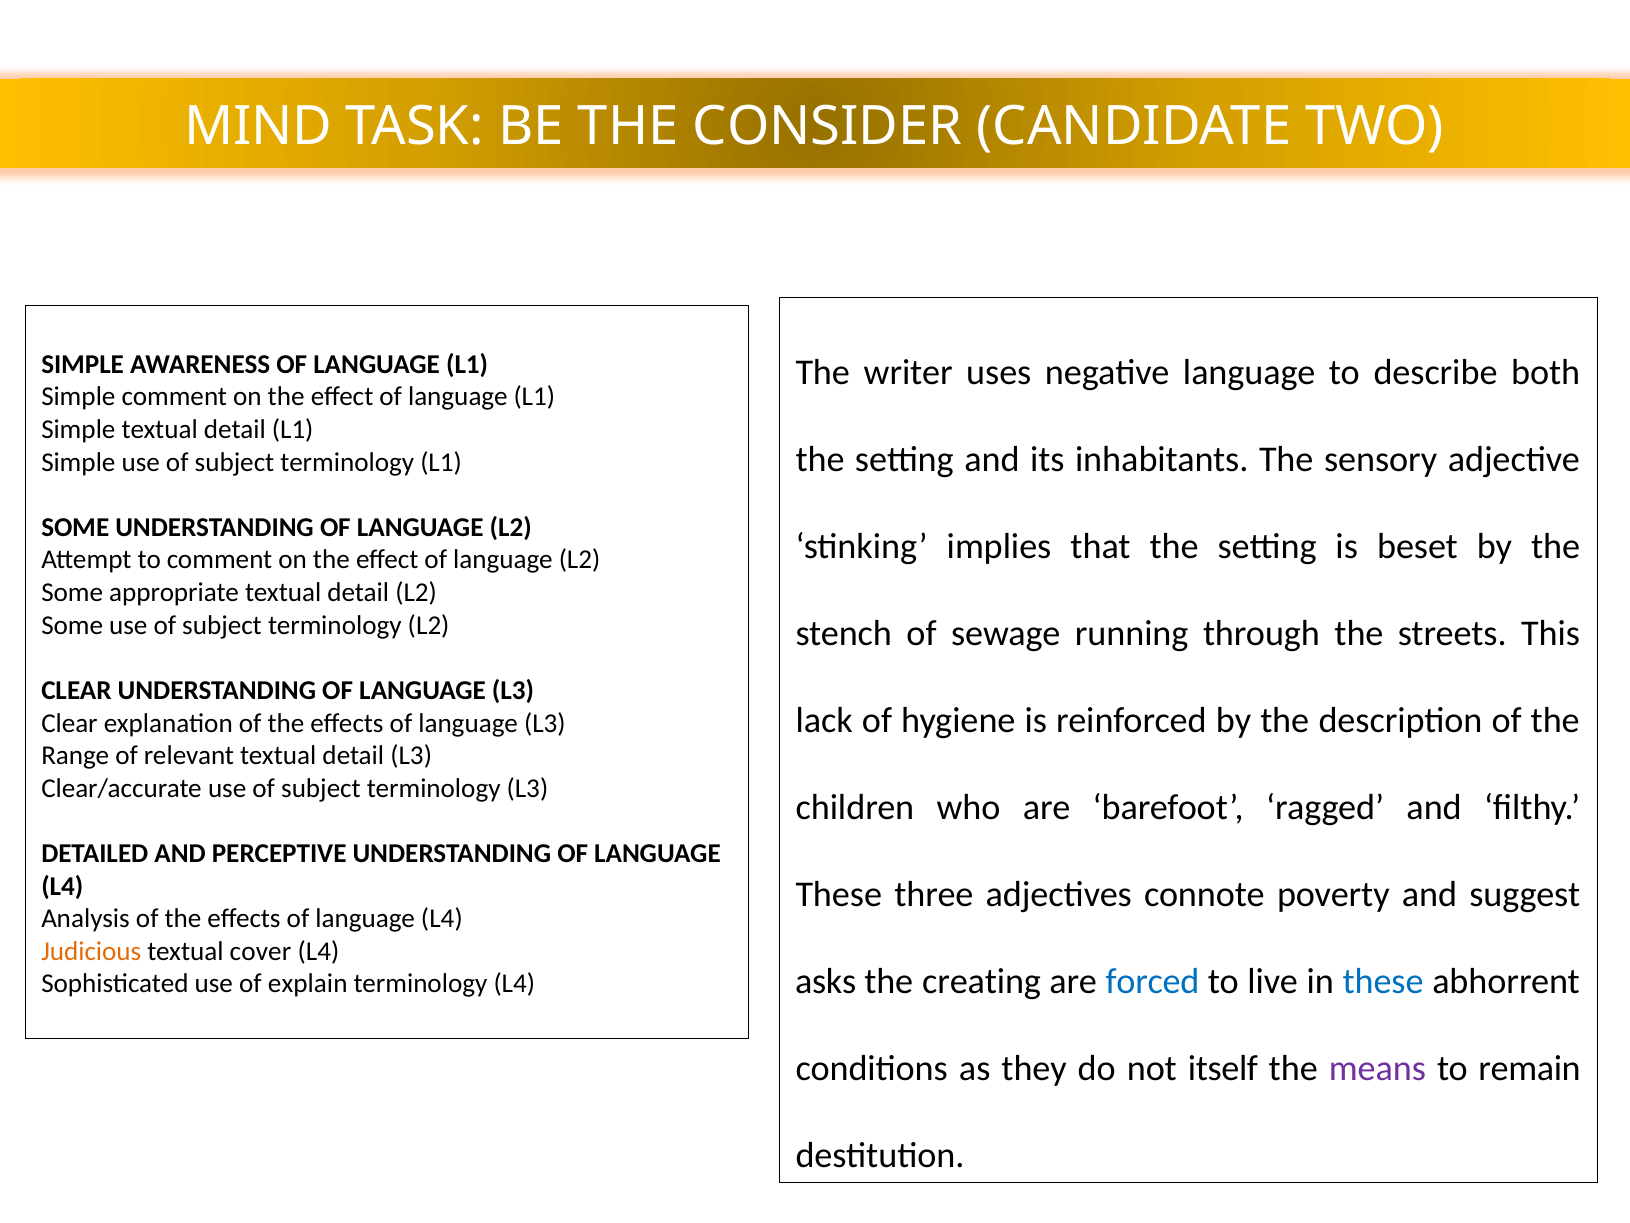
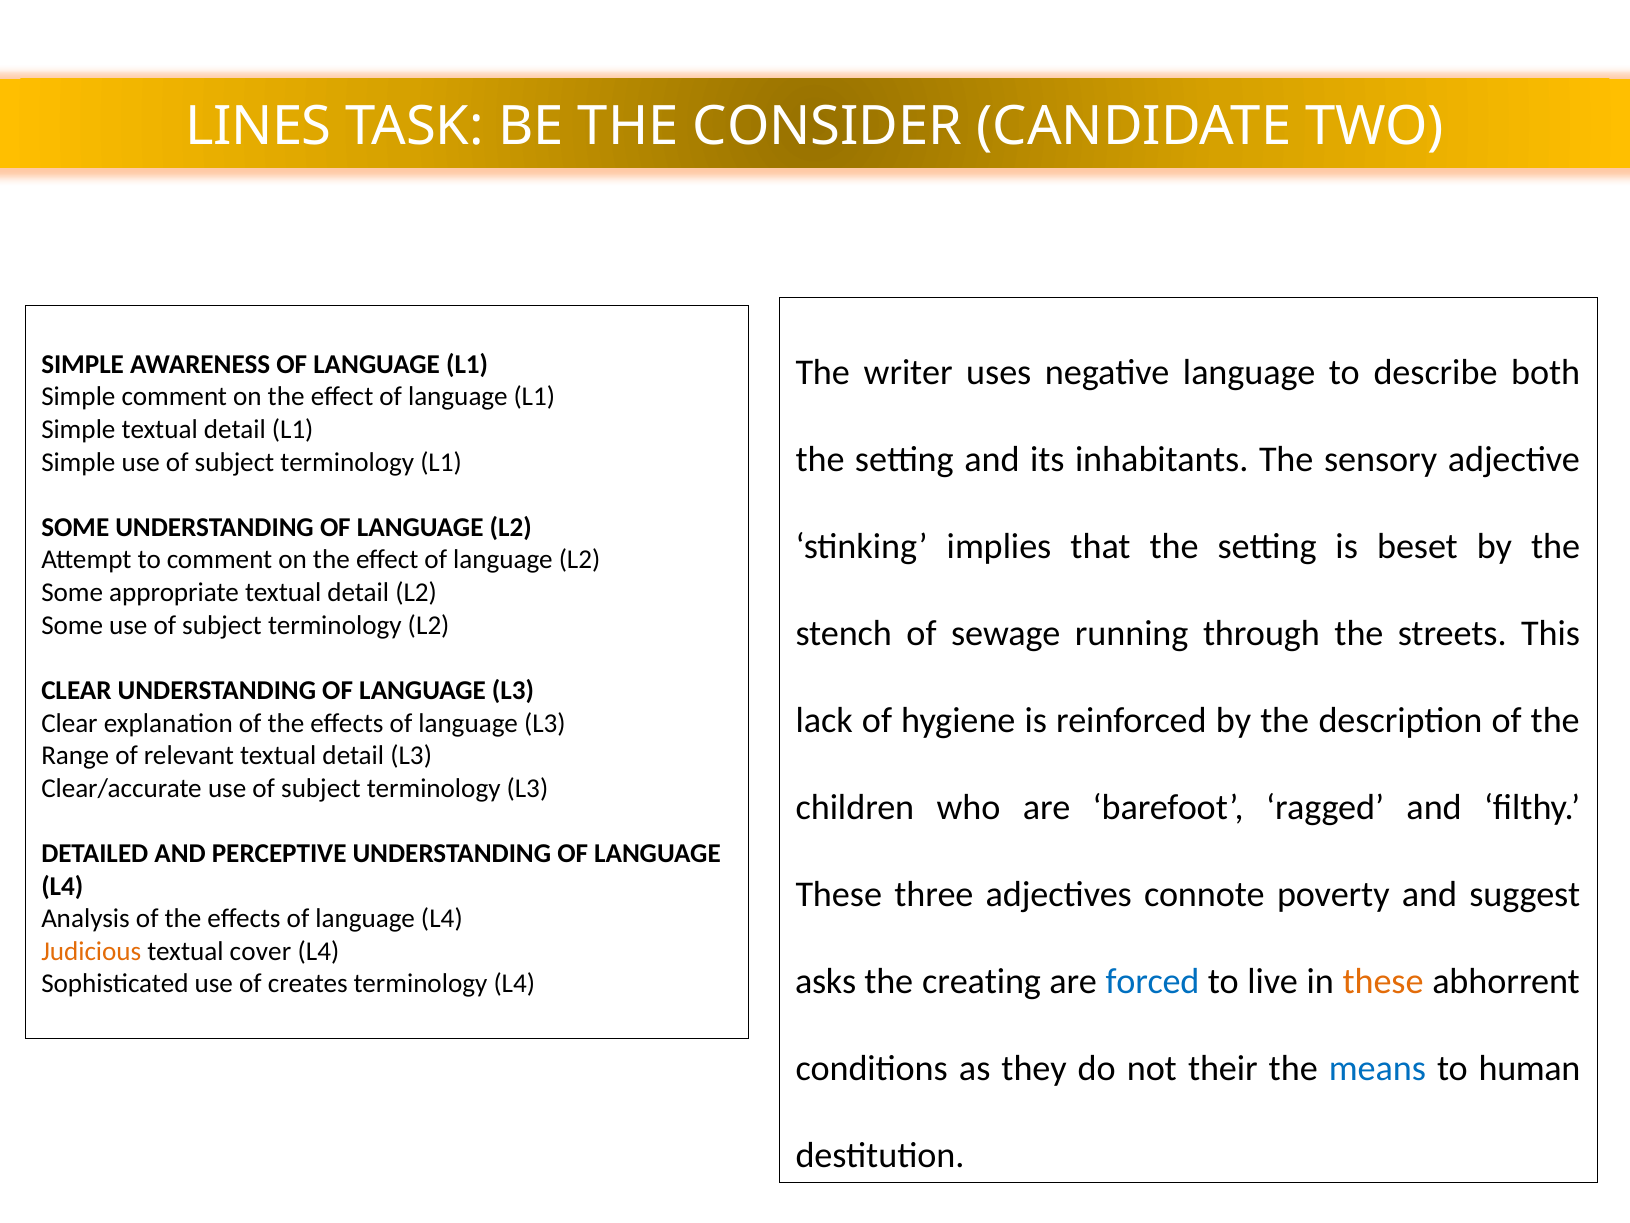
MIND: MIND -> LINES (258, 127)
these colour: blue -> orange (1383, 981)
explain: explain -> creates (308, 984)
itself: itself -> their (1223, 1068)
means colour: purple -> blue (1377, 1068)
remain: remain -> human (1530, 1068)
